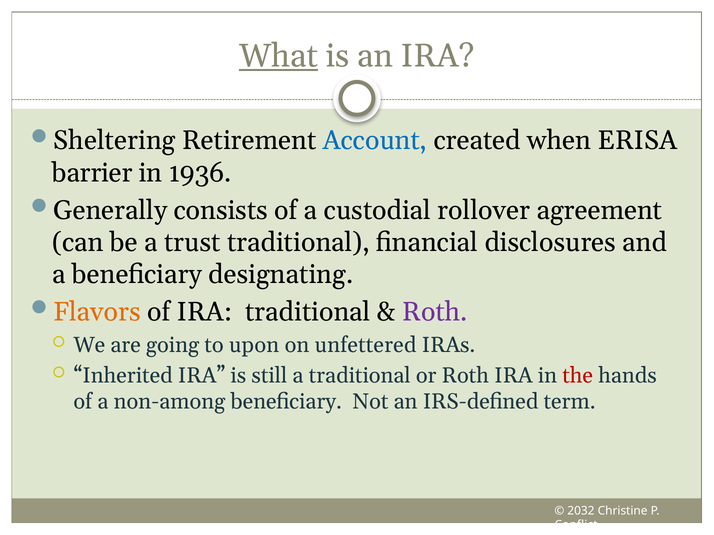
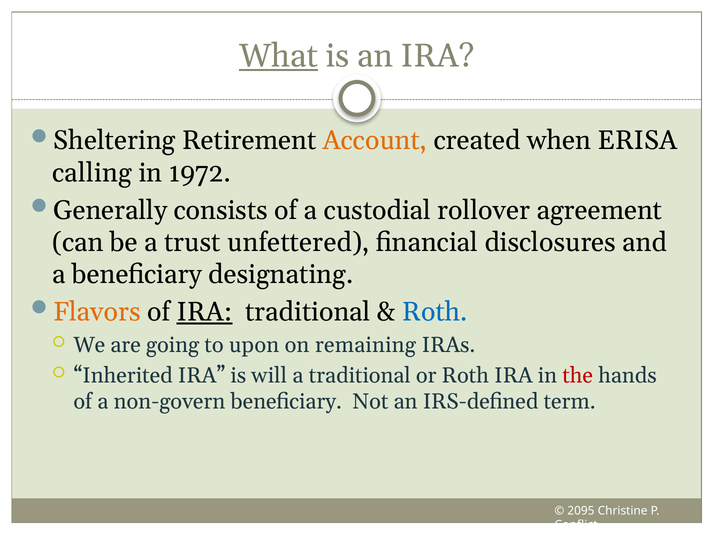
Account colour: blue -> orange (375, 141)
barrier: barrier -> calling (92, 173)
1936: 1936 -> 1972 (200, 173)
trust traditional: traditional -> unfettered (298, 243)
IRA underline: none -> present (204, 312)
Roth colour: purple -> blue (435, 312)
unfettered: unfettered -> remaining (365, 345)
still: still -> will (269, 376)
non-among: non-among -> non-govern (169, 402)
2032: 2032 -> 2095 (581, 511)
